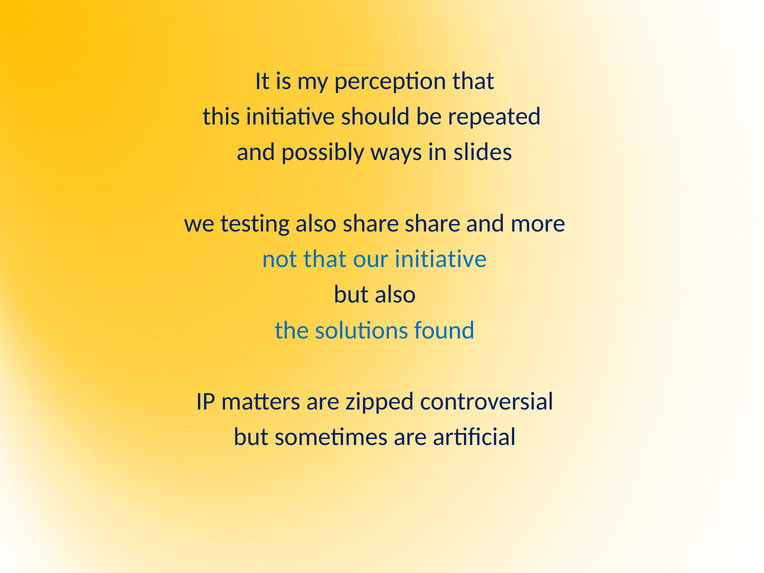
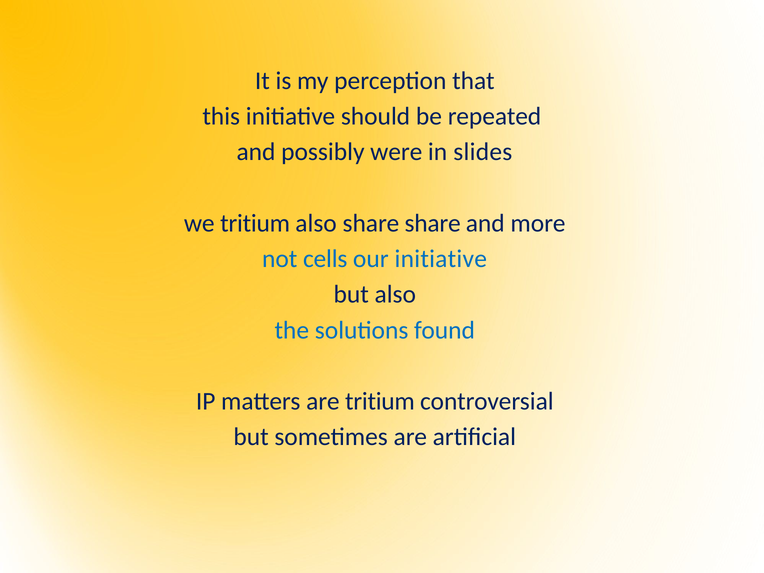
ways: ways -> were (396, 152)
we testing: testing -> tritium (255, 223)
not that: that -> cells (325, 259)
are zipped: zipped -> tritium (380, 401)
